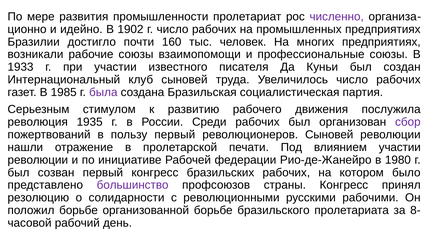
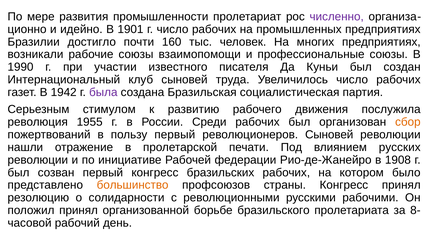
1902: 1902 -> 1901 (130, 29)
1933: 1933 -> 1990 (21, 67)
1985: 1985 -> 1942 (64, 92)
1935: 1935 -> 1955 (90, 122)
сбор colour: purple -> orange (408, 122)
влиянием участии: участии -> русских (400, 147)
1980: 1980 -> 1908 (398, 160)
большинство colour: purple -> orange (133, 185)
положил борьбе: борьбе -> принял (79, 210)
